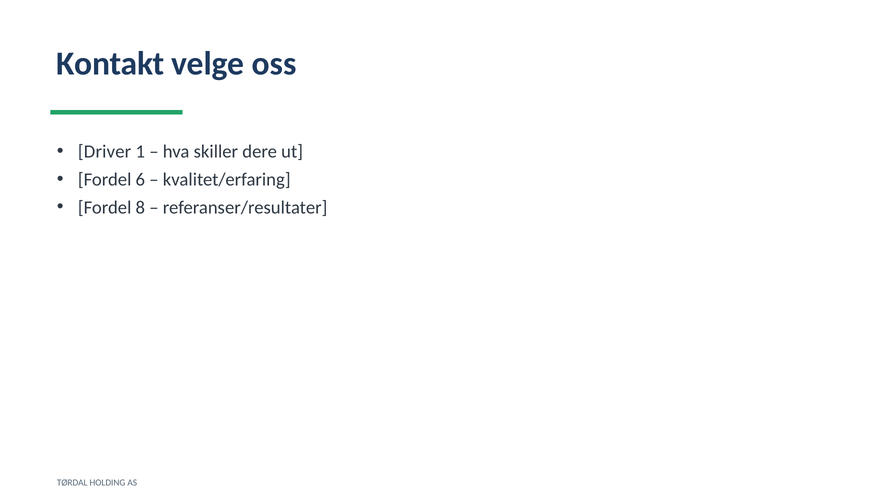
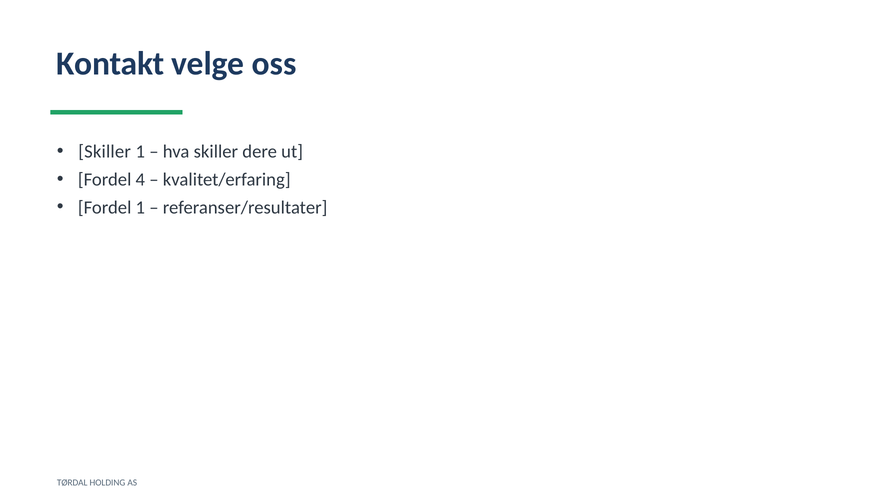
Driver: Driver -> Skiller (105, 152)
6: 6 -> 4 (140, 180)
Fordel 8: 8 -> 1 (140, 208)
